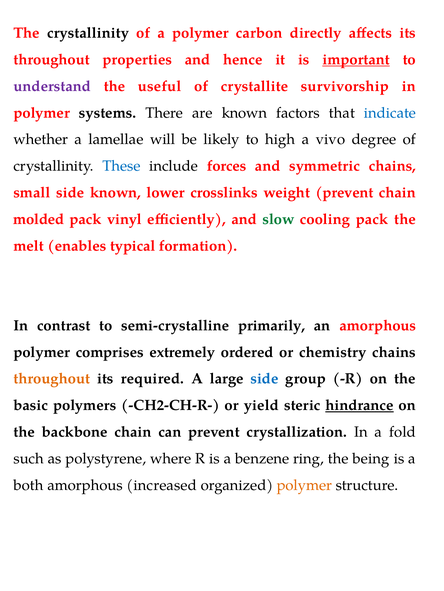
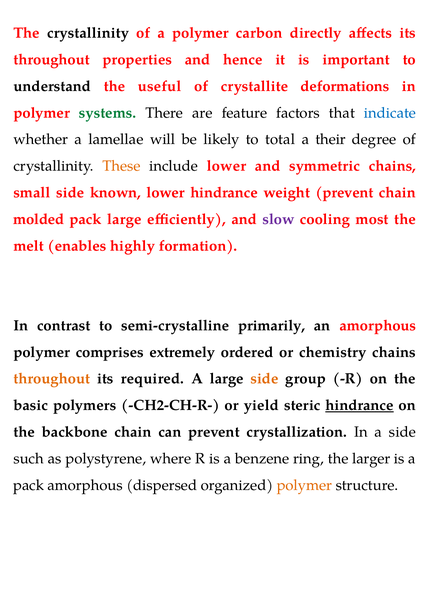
important underline: present -> none (356, 60)
understand colour: purple -> black (52, 86)
survivorship: survivorship -> deformations (345, 86)
systems colour: black -> green (108, 113)
are known: known -> feature (244, 113)
high: high -> total (280, 140)
vivo: vivo -> their (331, 140)
These colour: blue -> orange (121, 166)
include forces: forces -> lower (226, 166)
lower crosslinks: crosslinks -> hindrance (224, 193)
pack vinyl: vinyl -> large (124, 220)
slow colour: green -> purple (278, 220)
cooling pack: pack -> most (372, 220)
typical: typical -> highly (133, 246)
side colour: blue -> orange (264, 379)
a fold: fold -> side (402, 433)
being: being -> larger (371, 459)
both: both -> pack (29, 486)
increased: increased -> dispersed (162, 486)
